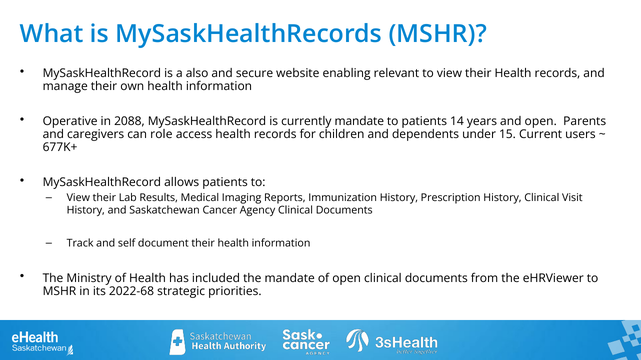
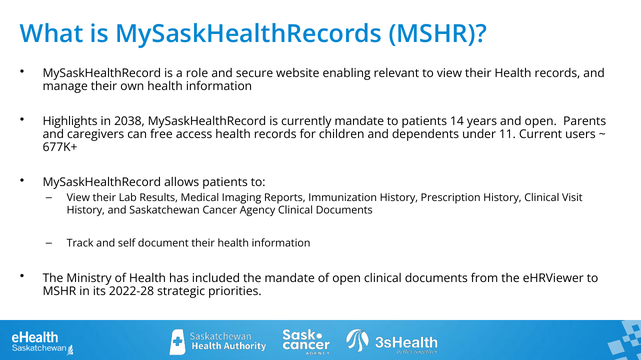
also: also -> role (197, 74)
Operative: Operative -> Highlights (70, 122)
2088: 2088 -> 2038 (129, 122)
role: role -> free (161, 135)
15: 15 -> 11 (507, 135)
2022-68: 2022-68 -> 2022-28 (132, 292)
